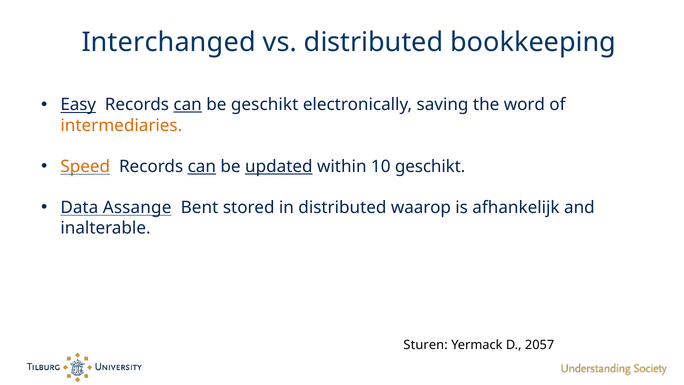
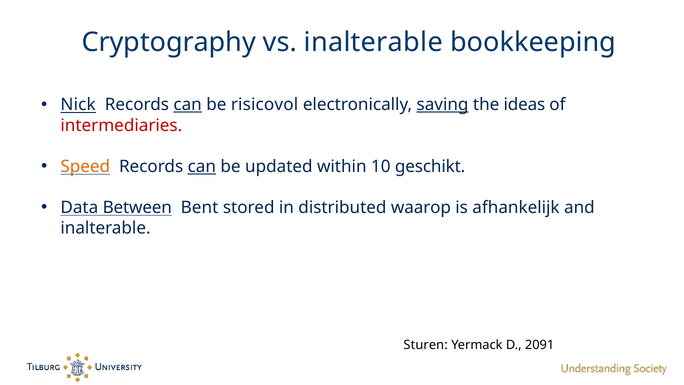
Interchanged: Interchanged -> Cryptography (169, 42)
vs distributed: distributed -> inalterable (373, 42)
Easy: Easy -> Nick (78, 105)
be geschikt: geschikt -> risicovol (265, 105)
saving underline: none -> present (443, 105)
word: word -> ideas (524, 105)
intermediaries colour: orange -> red (121, 125)
updated underline: present -> none (279, 166)
Assange: Assange -> Between (137, 207)
2057: 2057 -> 2091 (540, 345)
